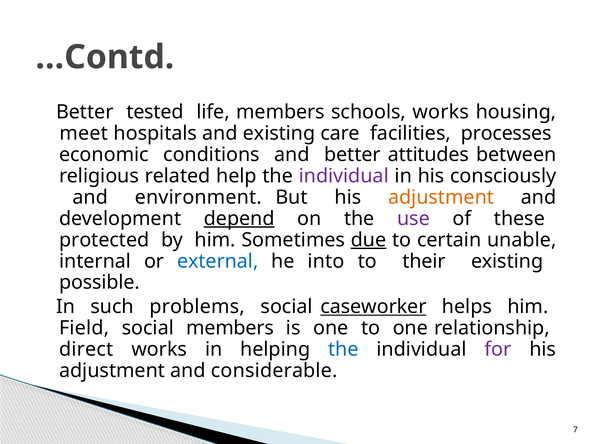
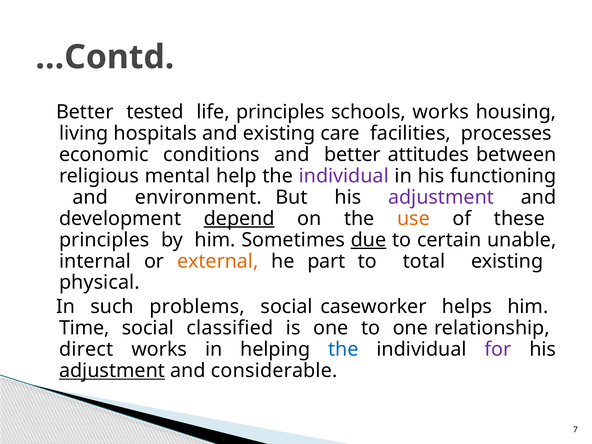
life members: members -> principles (280, 112)
meet: meet -> living (84, 133)
related: related -> mental (177, 176)
consciously: consciously -> functioning (503, 176)
adjustment colour: orange -> purple (441, 197)
use colour: purple -> orange (413, 219)
protected: protected -> principles (104, 240)
external colour: blue -> orange (218, 261)
into: into -> part (326, 261)
their: their -> total (424, 261)
possible: possible -> physical (99, 282)
caseworker underline: present -> none (373, 307)
Field: Field -> Time (84, 328)
social members: members -> classified (230, 328)
adjustment underline: none -> present (112, 371)
